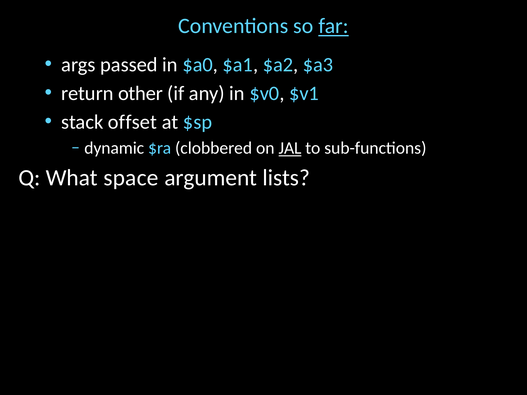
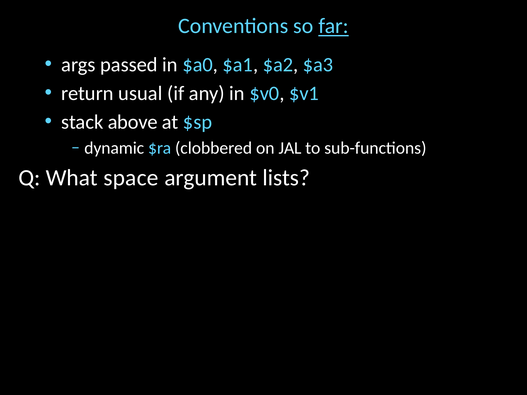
other: other -> usual (140, 93)
offset: offset -> above (133, 122)
JAL underline: present -> none (290, 148)
